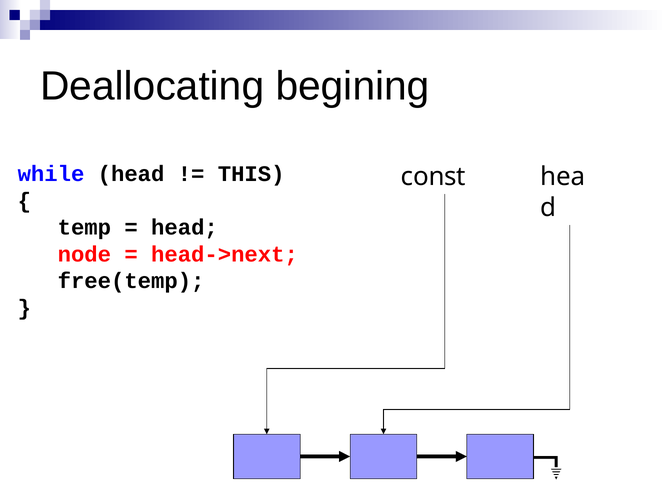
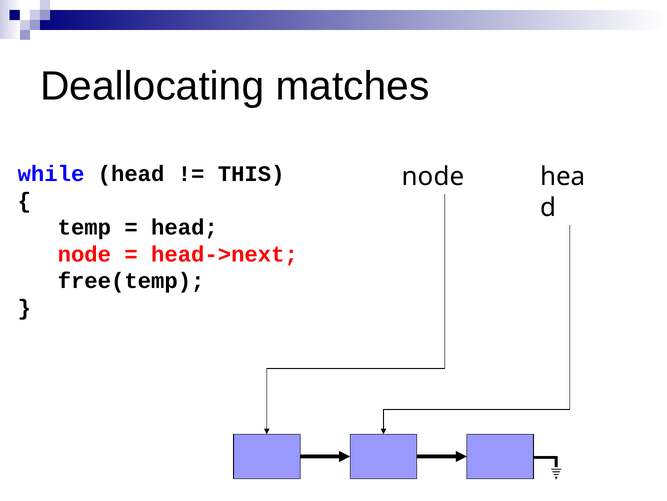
begining: begining -> matches (353, 86)
const: const -> node (433, 176)
